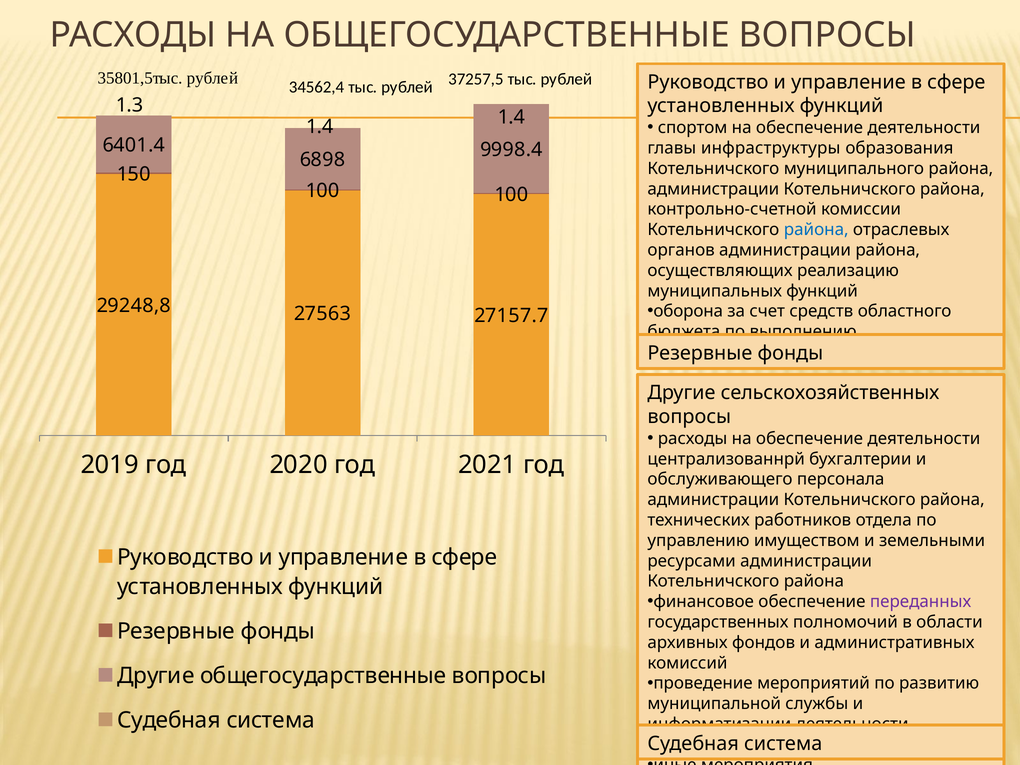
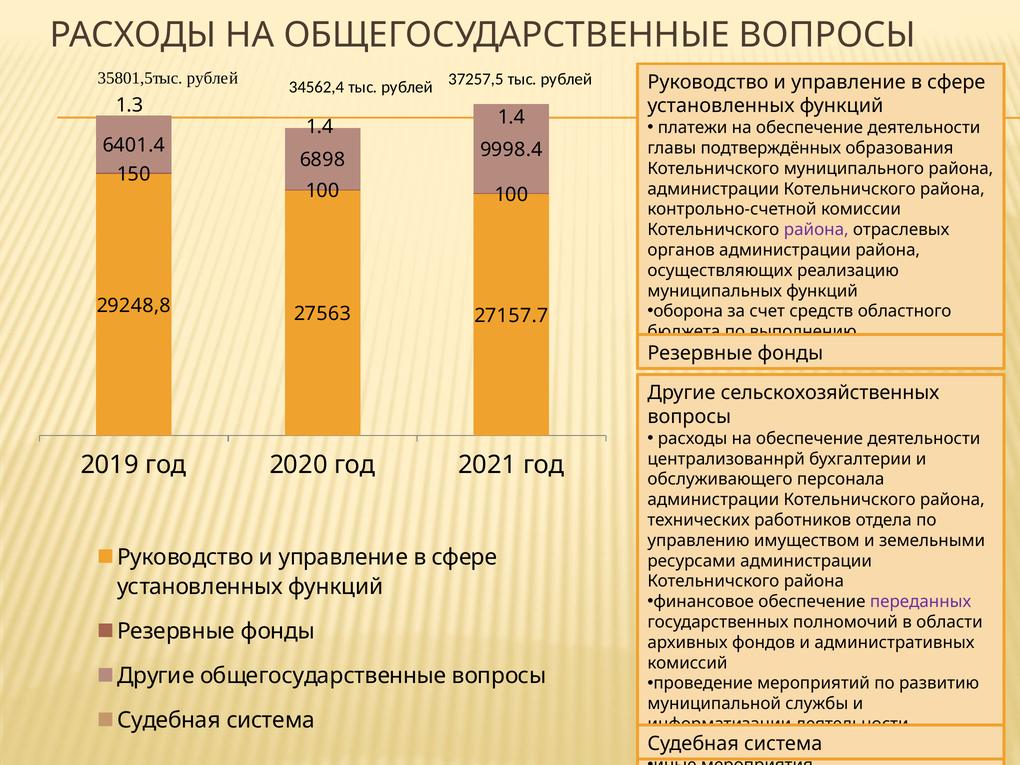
спортом: спортом -> платежи (693, 128)
инфраструктуры: инфраструктуры -> подтверждённых (771, 148)
района colour: blue -> purple (816, 230)
